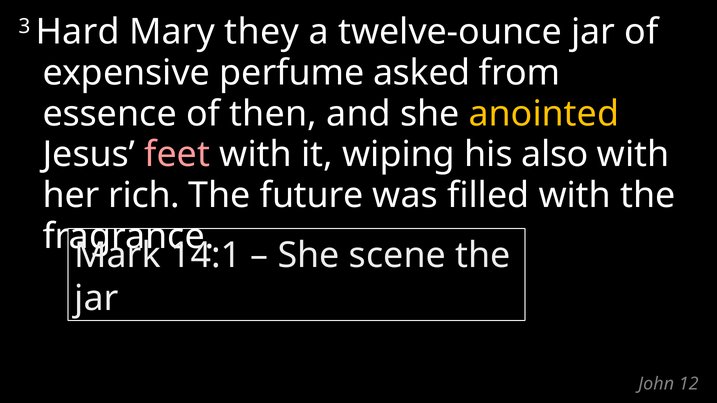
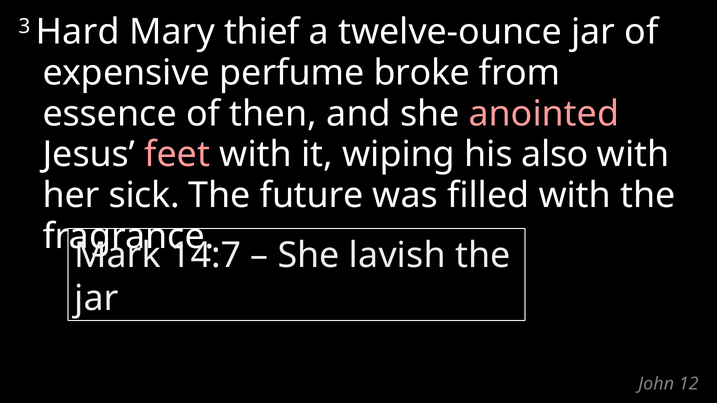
they: they -> thief (262, 32)
asked: asked -> broke (422, 73)
anointed colour: yellow -> pink (544, 114)
rich: rich -> sick (144, 196)
14:1: 14:1 -> 14:7 (206, 256)
scene: scene -> lavish (397, 256)
